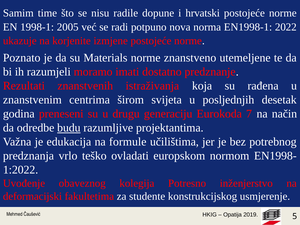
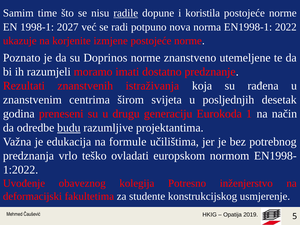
radile underline: none -> present (126, 13)
hrvatski: hrvatski -> koristila (203, 13)
2005: 2005 -> 2027 (68, 27)
Materials: Materials -> Doprinos (105, 58)
7: 7 -> 1 (249, 114)
